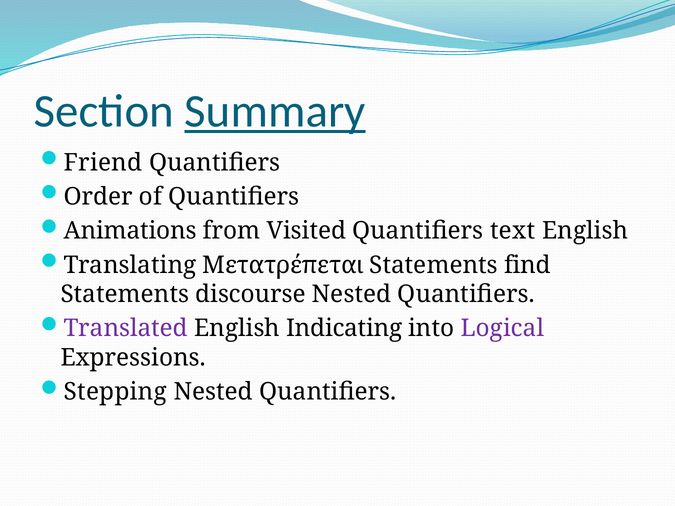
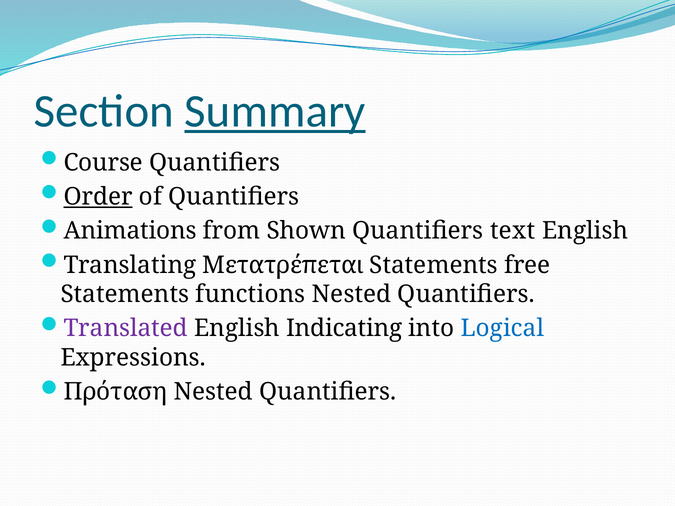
Friend: Friend -> Course (103, 163)
Order underline: none -> present (98, 197)
Visited: Visited -> Shown (306, 231)
find: find -> free (527, 265)
discourse: discourse -> functions (250, 294)
Logical colour: purple -> blue (502, 329)
Stepping: Stepping -> Πρόταση (115, 392)
